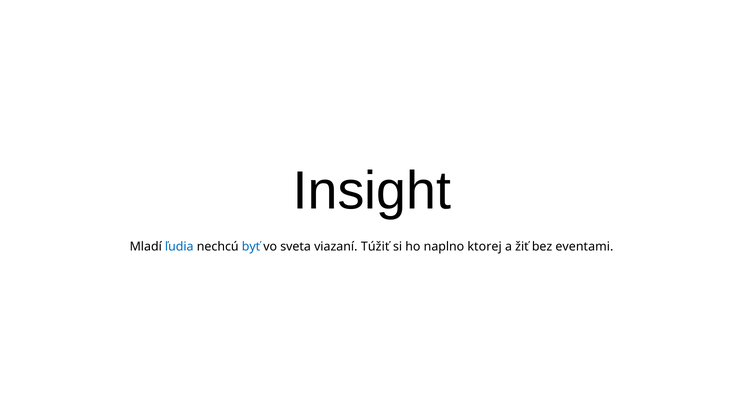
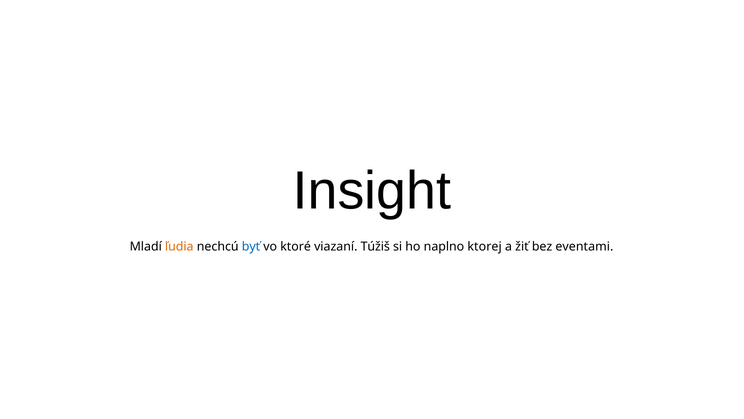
ľudia colour: blue -> orange (179, 246)
sveta: sveta -> ktoré (296, 246)
Túžiť: Túžiť -> Túžiš (375, 246)
